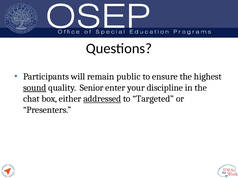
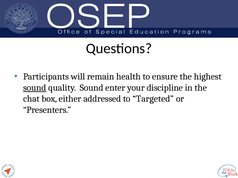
public: public -> health (129, 77)
quality Senior: Senior -> Sound (92, 88)
addressed underline: present -> none (102, 99)
